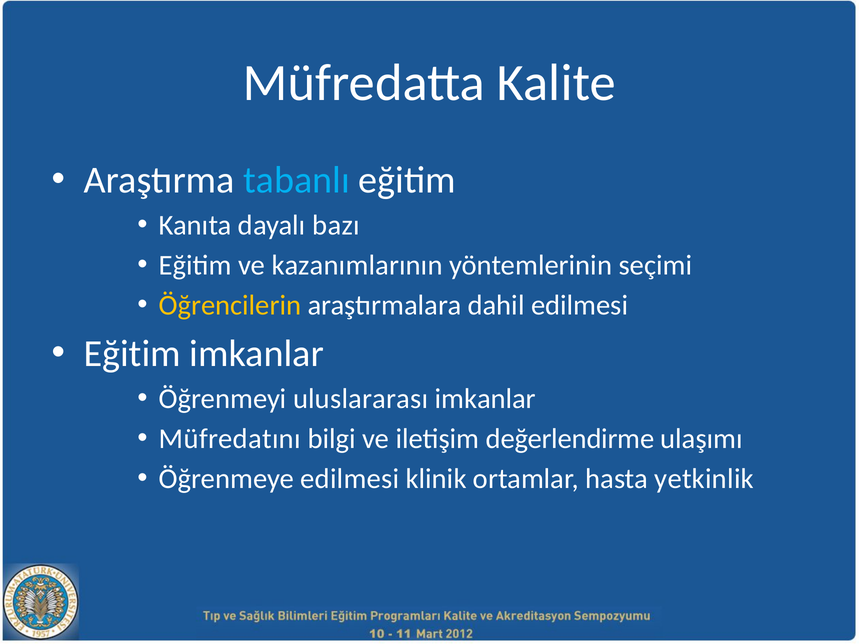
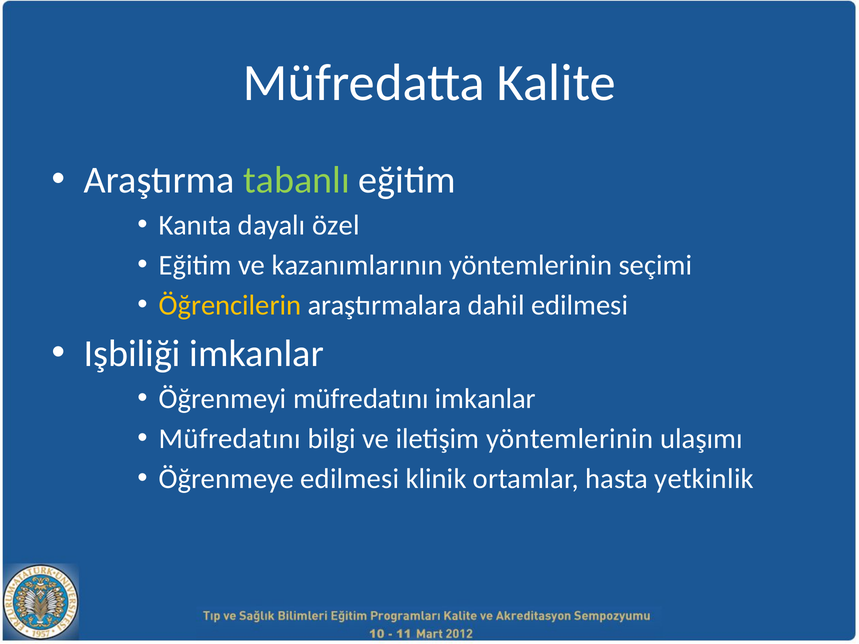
tabanlı colour: light blue -> light green (297, 180)
bazı: bazı -> özel (336, 225)
Eğitim: Eğitim -> Işbiliği (132, 354)
Öğrenmeyi uluslararası: uluslararası -> müfredatını (361, 399)
iletişim değerlendirme: değerlendirme -> yöntemlerinin (570, 439)
